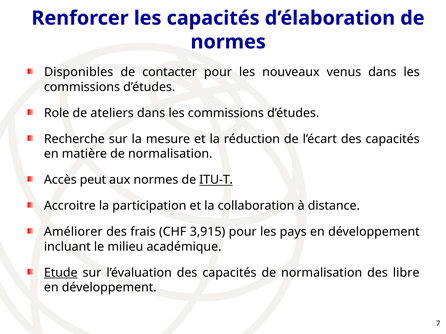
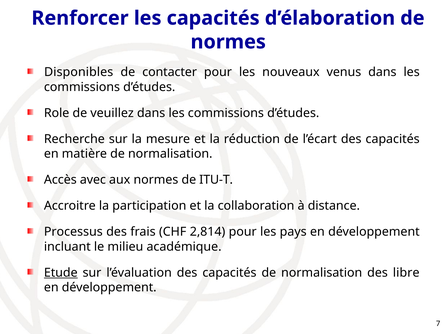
ateliers: ateliers -> veuillez (112, 113)
peut: peut -> avec (93, 180)
ITU-T underline: present -> none (216, 180)
Améliorer: Améliorer -> Processus (73, 232)
3,915: 3,915 -> 2,814 (208, 232)
